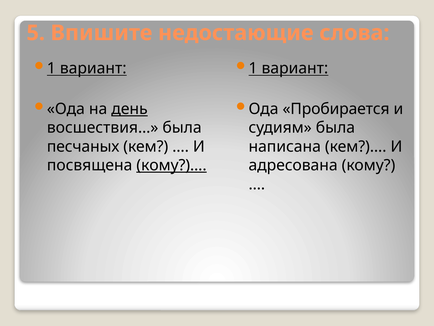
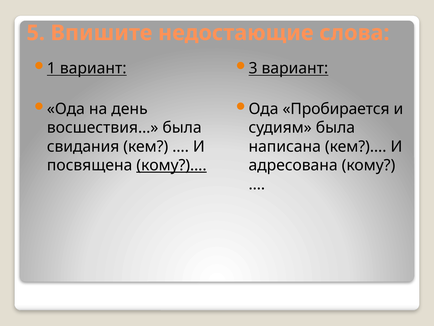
1: 1 -> 3 (253, 68)
день underline: present -> none (129, 109)
песчаных: песчаных -> свидания (83, 146)
